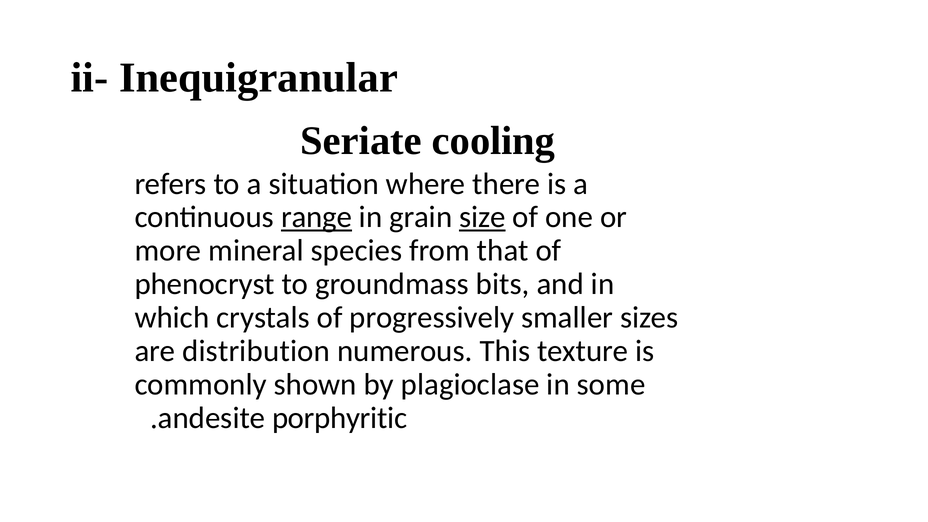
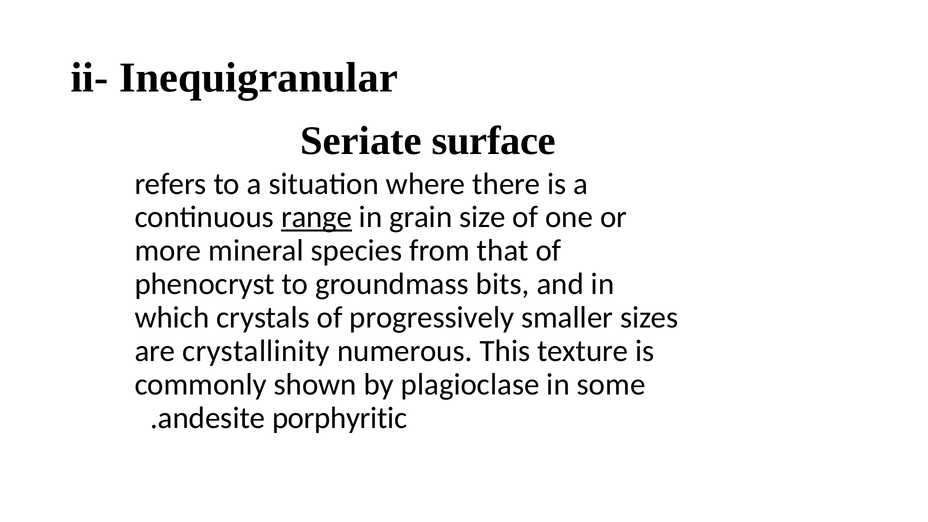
cooling: cooling -> surface (494, 141)
size underline: present -> none (482, 217)
distribution: distribution -> crystallinity (256, 351)
